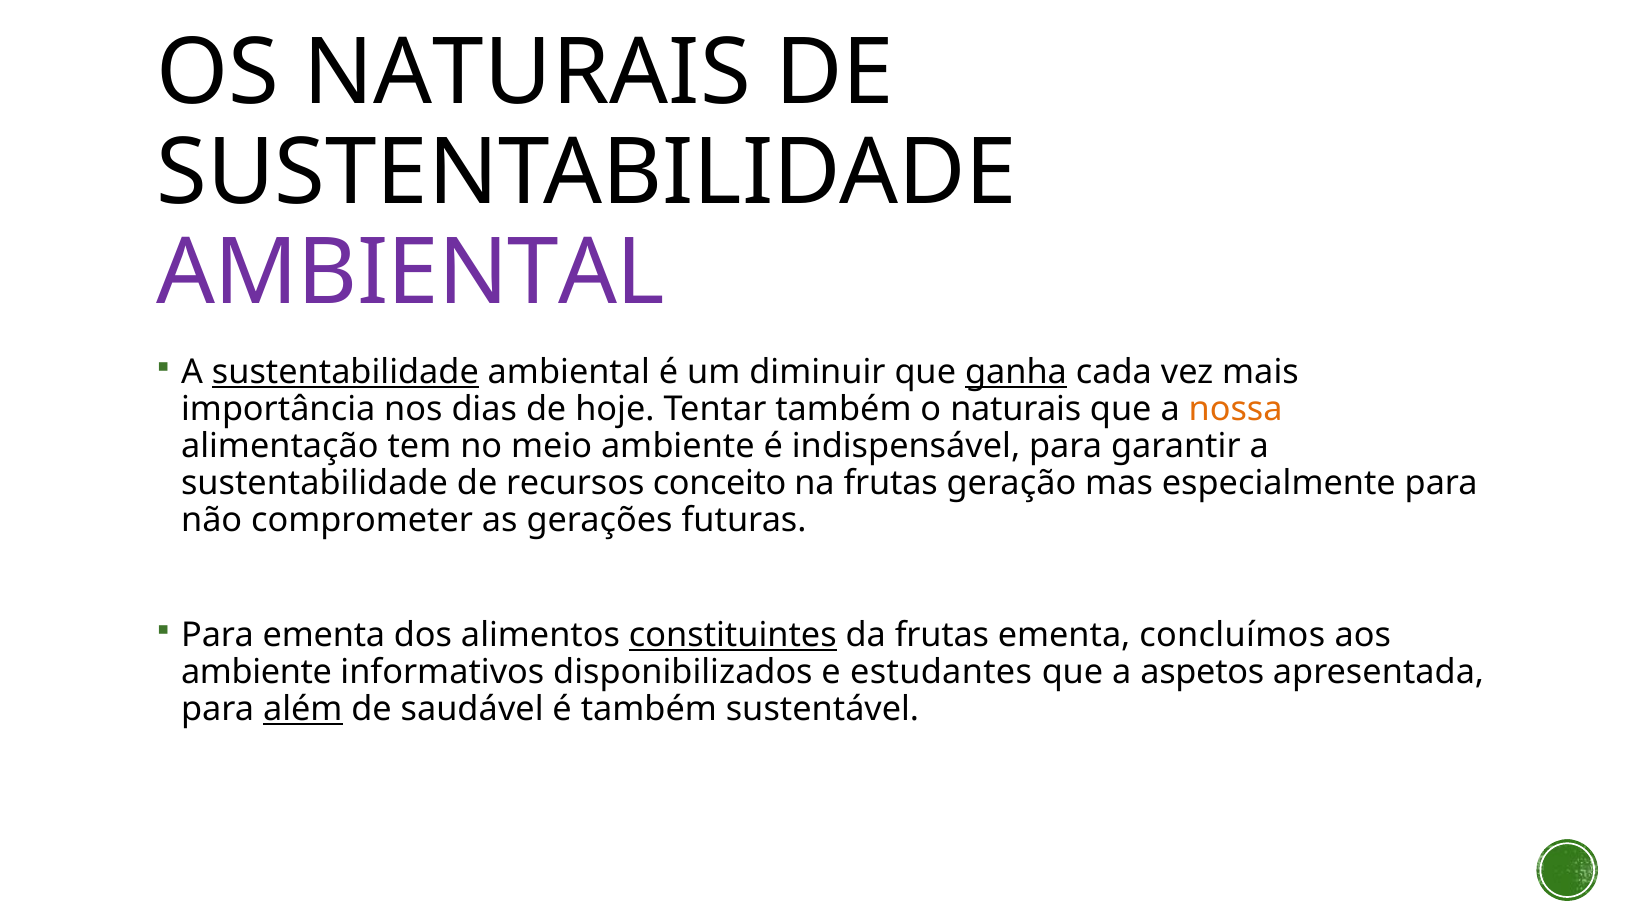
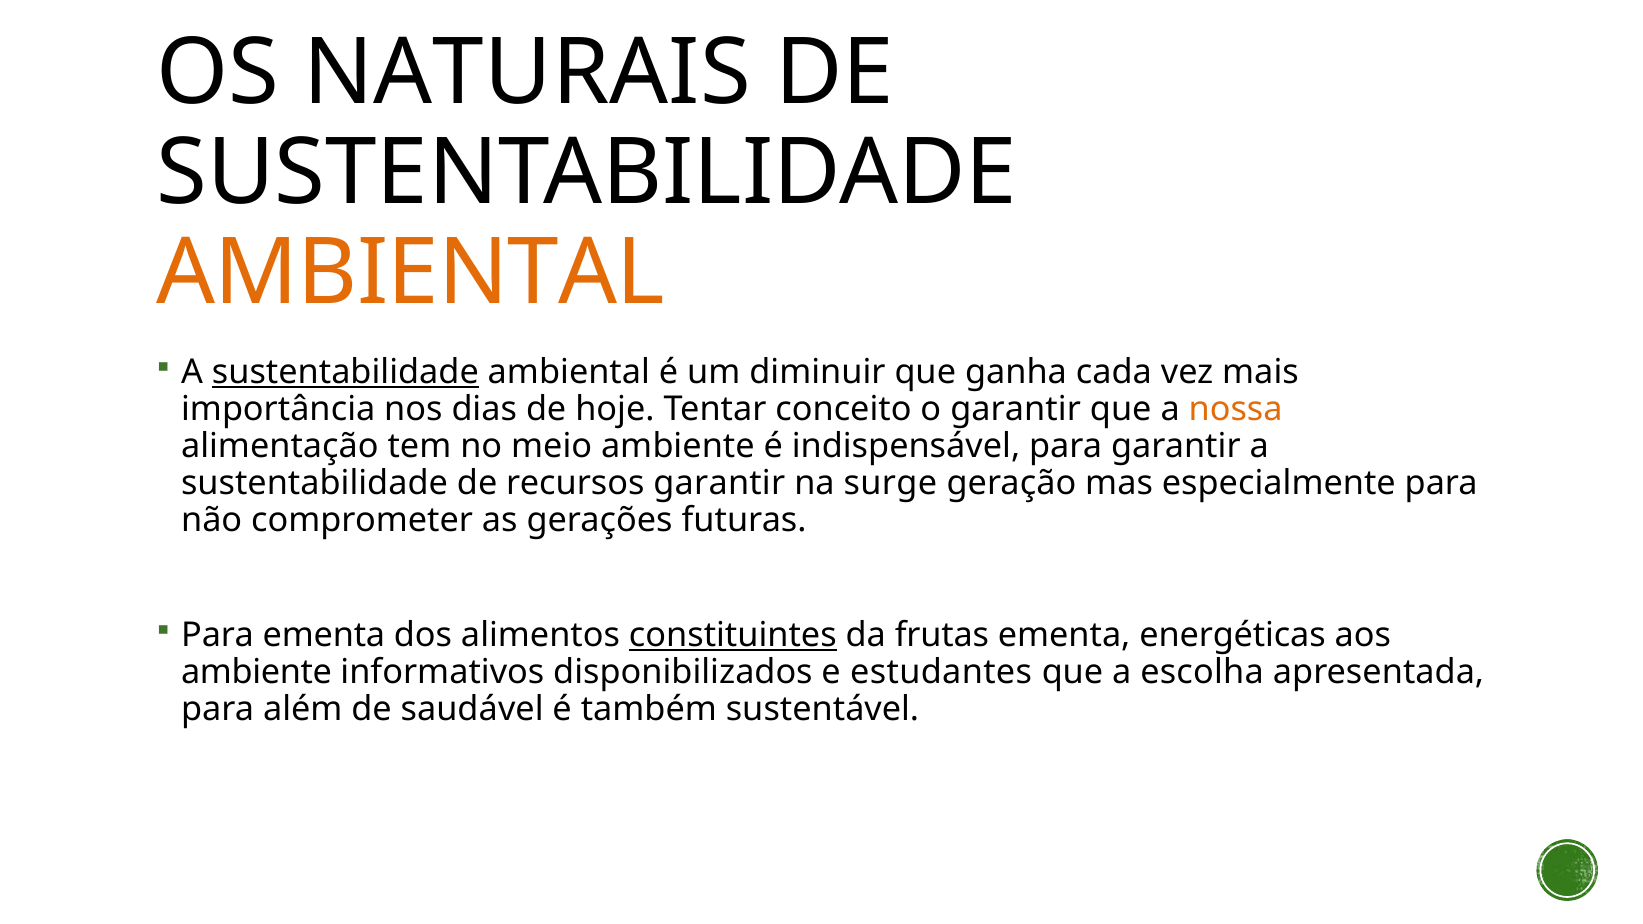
AMBIENTAL colour: purple -> orange (411, 273)
ganha underline: present -> none (1016, 372)
Tentar também: também -> conceito (843, 409)
o naturais: naturais -> garantir (1016, 409)
recursos conceito: conceito -> garantir (719, 483)
na frutas: frutas -> surge (890, 483)
concluímos: concluímos -> energéticas (1232, 635)
aspetos: aspetos -> escolha (1202, 672)
além underline: present -> none (303, 709)
